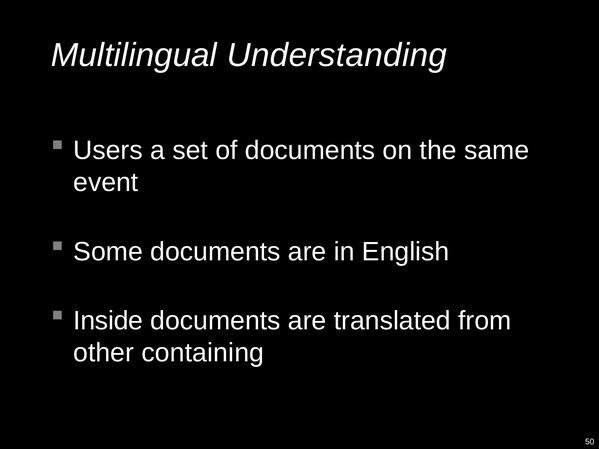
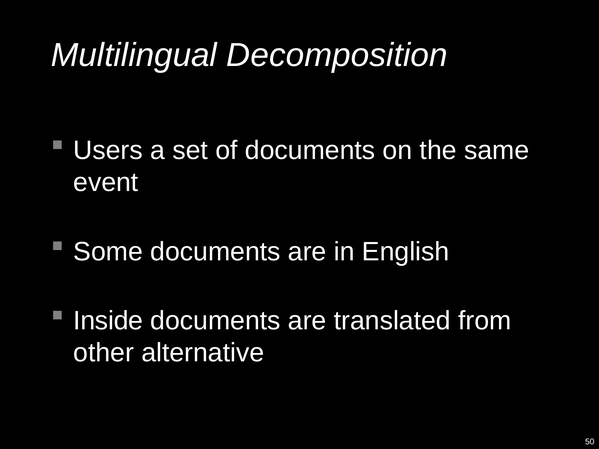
Understanding: Understanding -> Decomposition (337, 55)
containing: containing -> alternative (203, 353)
